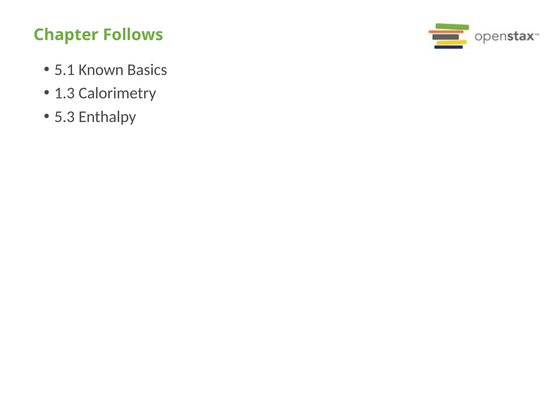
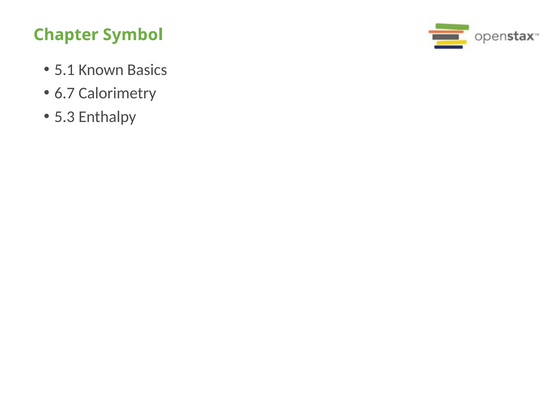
Follows: Follows -> Symbol (133, 35)
1.3: 1.3 -> 6.7 (65, 93)
